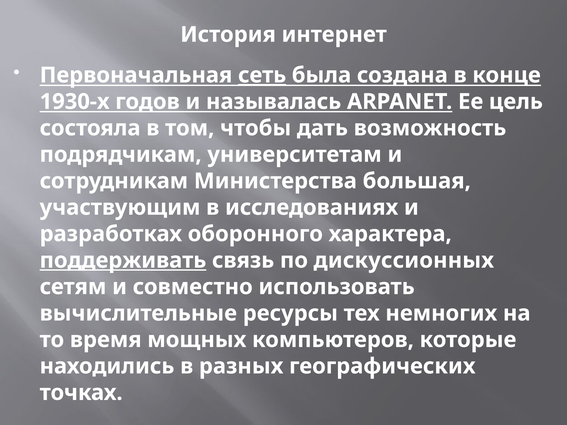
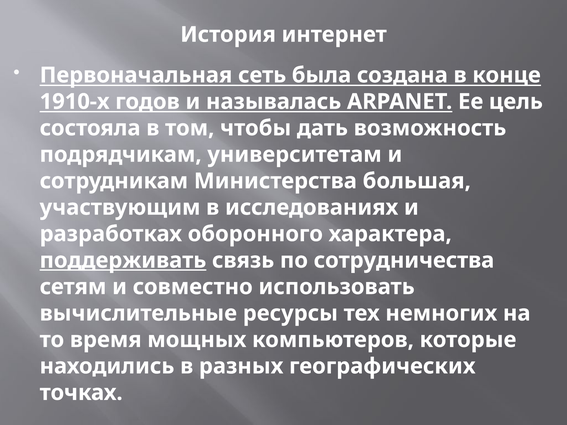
сеть underline: present -> none (262, 75)
1930-х: 1930-х -> 1910-х (75, 102)
дискуссионных: дискуссионных -> сотрудничества (404, 261)
